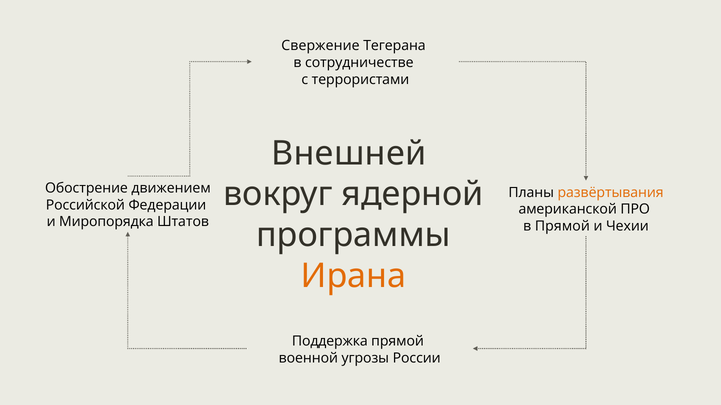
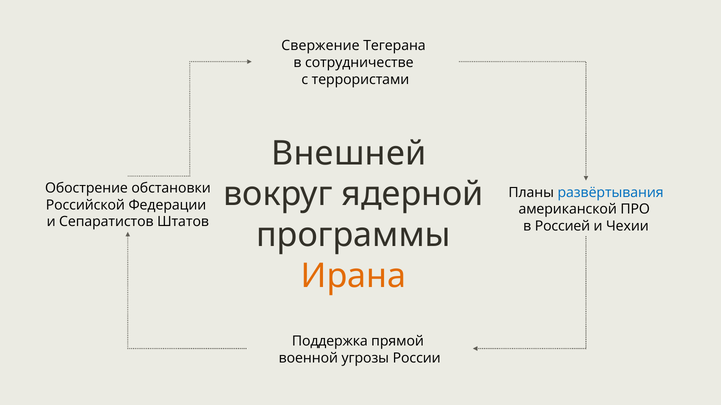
движением: движением -> обстановки (171, 188)
развёртывания colour: orange -> blue (611, 193)
Миропорядка: Миропорядка -> Сепаратистов (106, 222)
в Прямой: Прямой -> Россией (562, 226)
